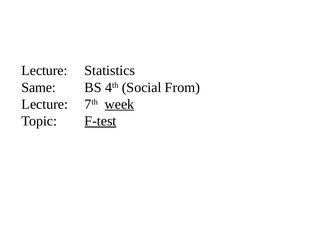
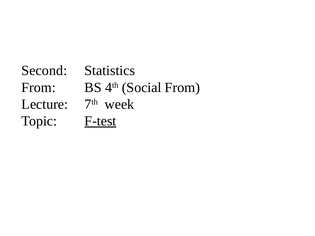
Lecture: Lecture -> Second (44, 71)
Same: Same -> From (39, 87)
week underline: present -> none (119, 104)
